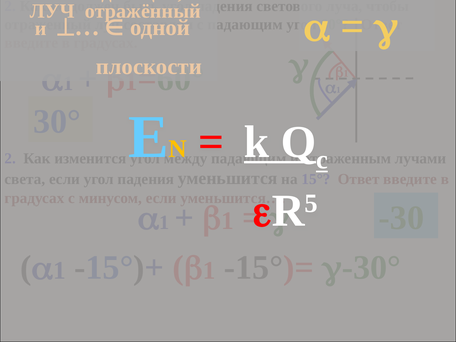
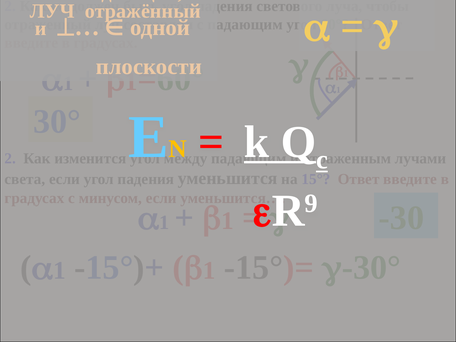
5: 5 -> 9 (311, 203)
